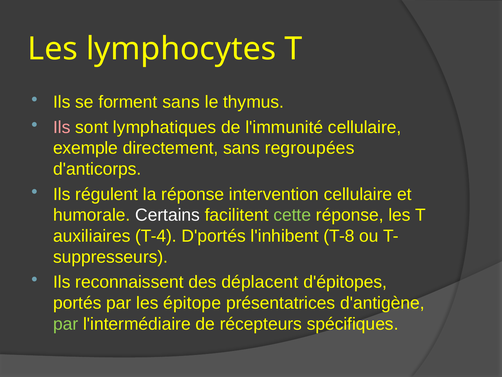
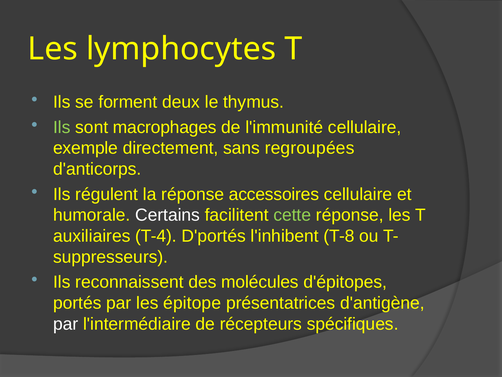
forment sans: sans -> deux (181, 102)
Ils colour: pink -> light green (62, 127)
lymphatiques: lymphatiques -> macrophages (165, 127)
intervention: intervention -> accessoires (274, 194)
déplacent: déplacent -> molécules (260, 282)
par colour: light green -> white (66, 324)
